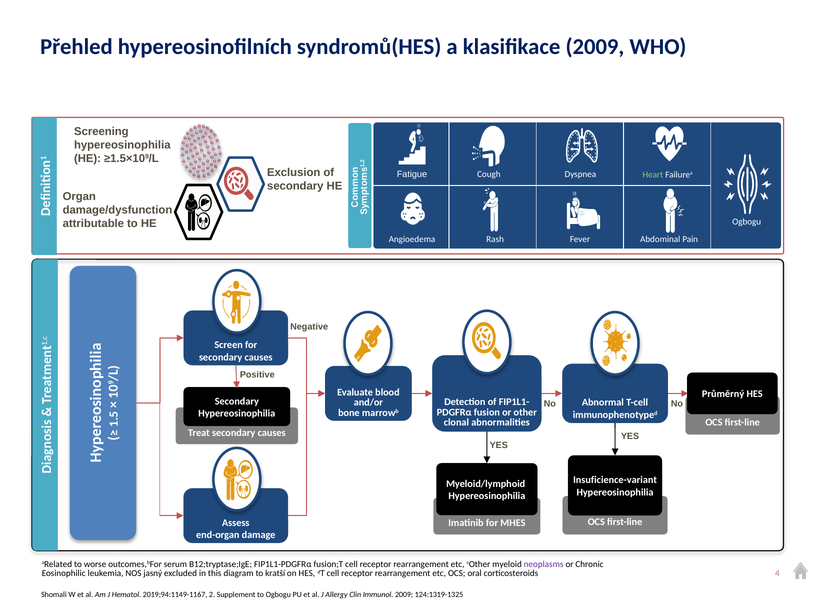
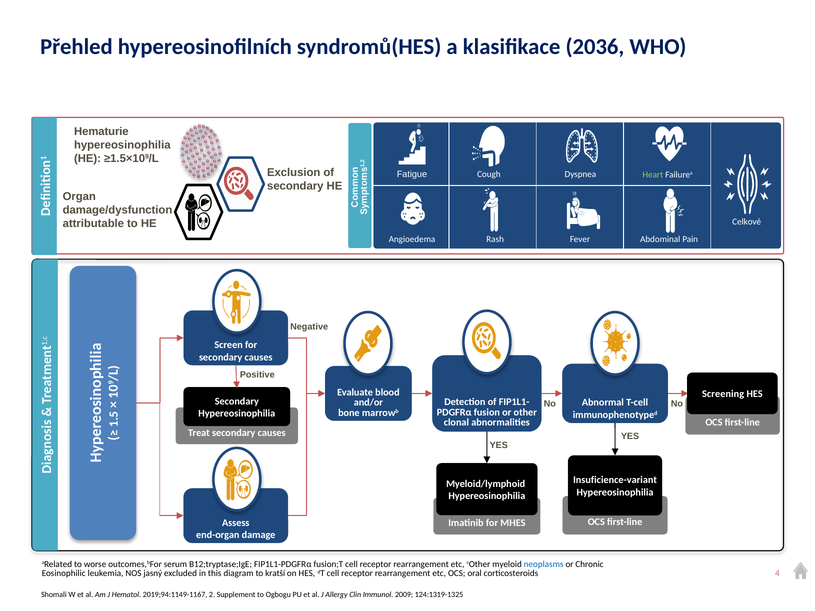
klasifikace 2009: 2009 -> 2036 (595, 47)
Screening: Screening -> Hematurie (101, 131)
Ogbogu: Ogbogu -> Celkové (747, 222)
Průměrný: Průměrný -> Screening (723, 394)
neoplasms colour: purple -> blue (544, 564)
